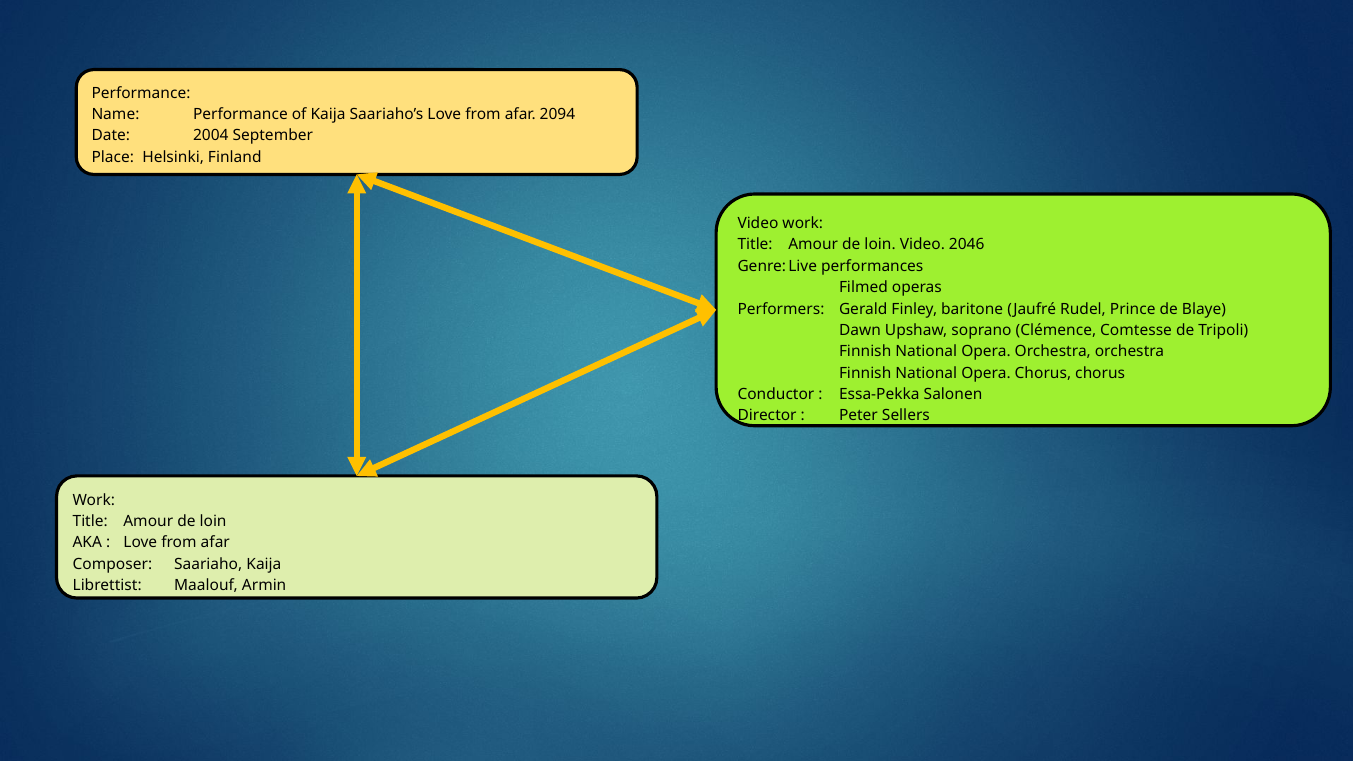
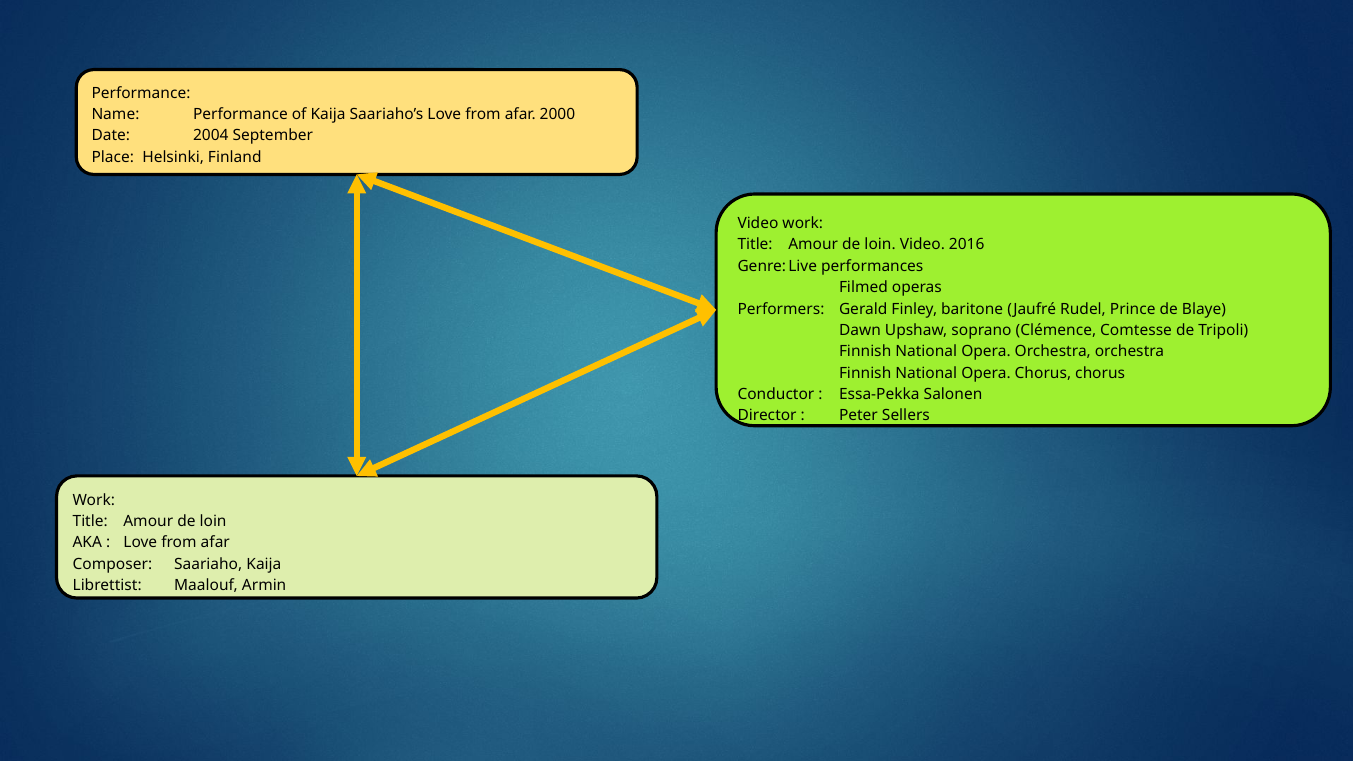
2094: 2094 -> 2000 (557, 114)
2046: 2046 -> 2016 (967, 245)
